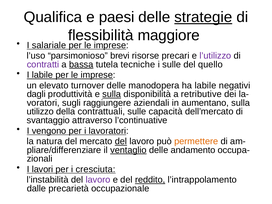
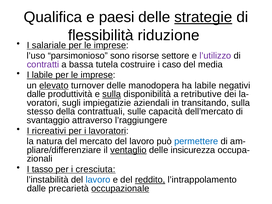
maggiore: maggiore -> riduzione (169, 35)
brevi: brevi -> sono (120, 56)
precari: precari -> settore (176, 56)
bassa underline: present -> none (81, 64)
tecniche: tecniche -> costruire (138, 64)
i sulle: sulle -> caso (172, 64)
quello: quello -> media (210, 64)
elevato underline: none -> present (54, 85)
dagli: dagli -> dalle (36, 94)
raggiungere: raggiungere -> impiegatizie (107, 103)
aumentano: aumentano -> transitando (205, 103)
utilizzo: utilizzo -> stesso (40, 112)
l’continuative: l’continuative -> l’raggiungere (141, 120)
vengono: vengono -> ricreativi (49, 131)
del underline: present -> none (121, 141)
permettere colour: orange -> blue (196, 141)
andamento: andamento -> insicurezza (193, 150)
lavori: lavori -> tasso (43, 169)
lavoro colour: purple -> blue (98, 180)
occupazionale underline: none -> present (120, 188)
